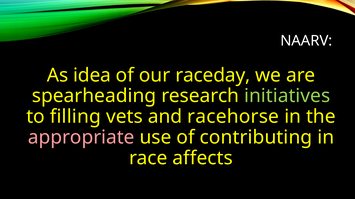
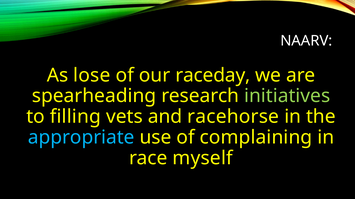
idea: idea -> lose (92, 75)
appropriate colour: pink -> light blue (81, 138)
contributing: contributing -> complaining (256, 138)
affects: affects -> myself (203, 159)
